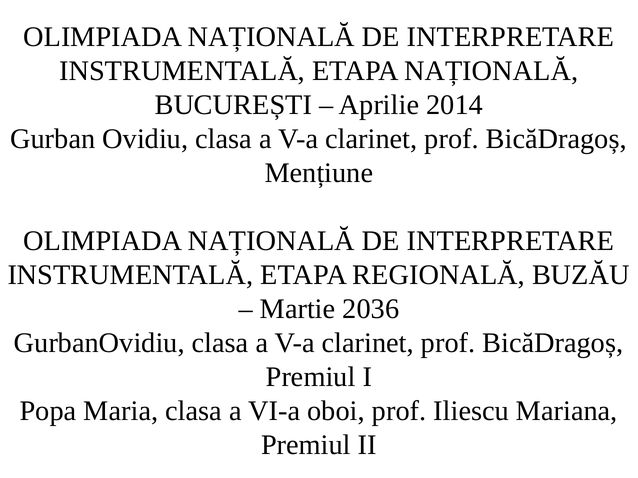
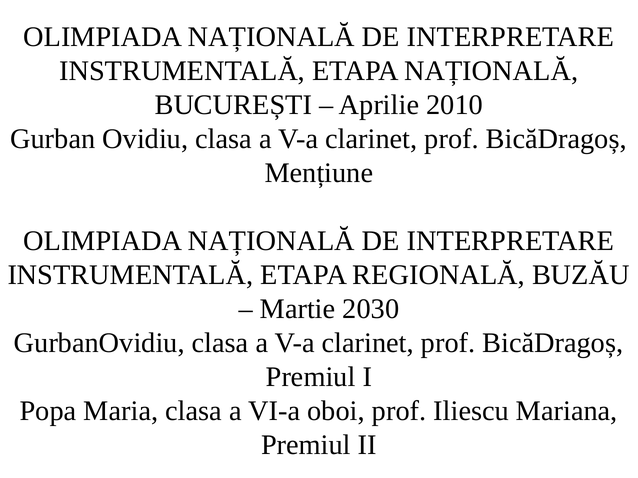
2014: 2014 -> 2010 (455, 105)
2036: 2036 -> 2030 (371, 309)
